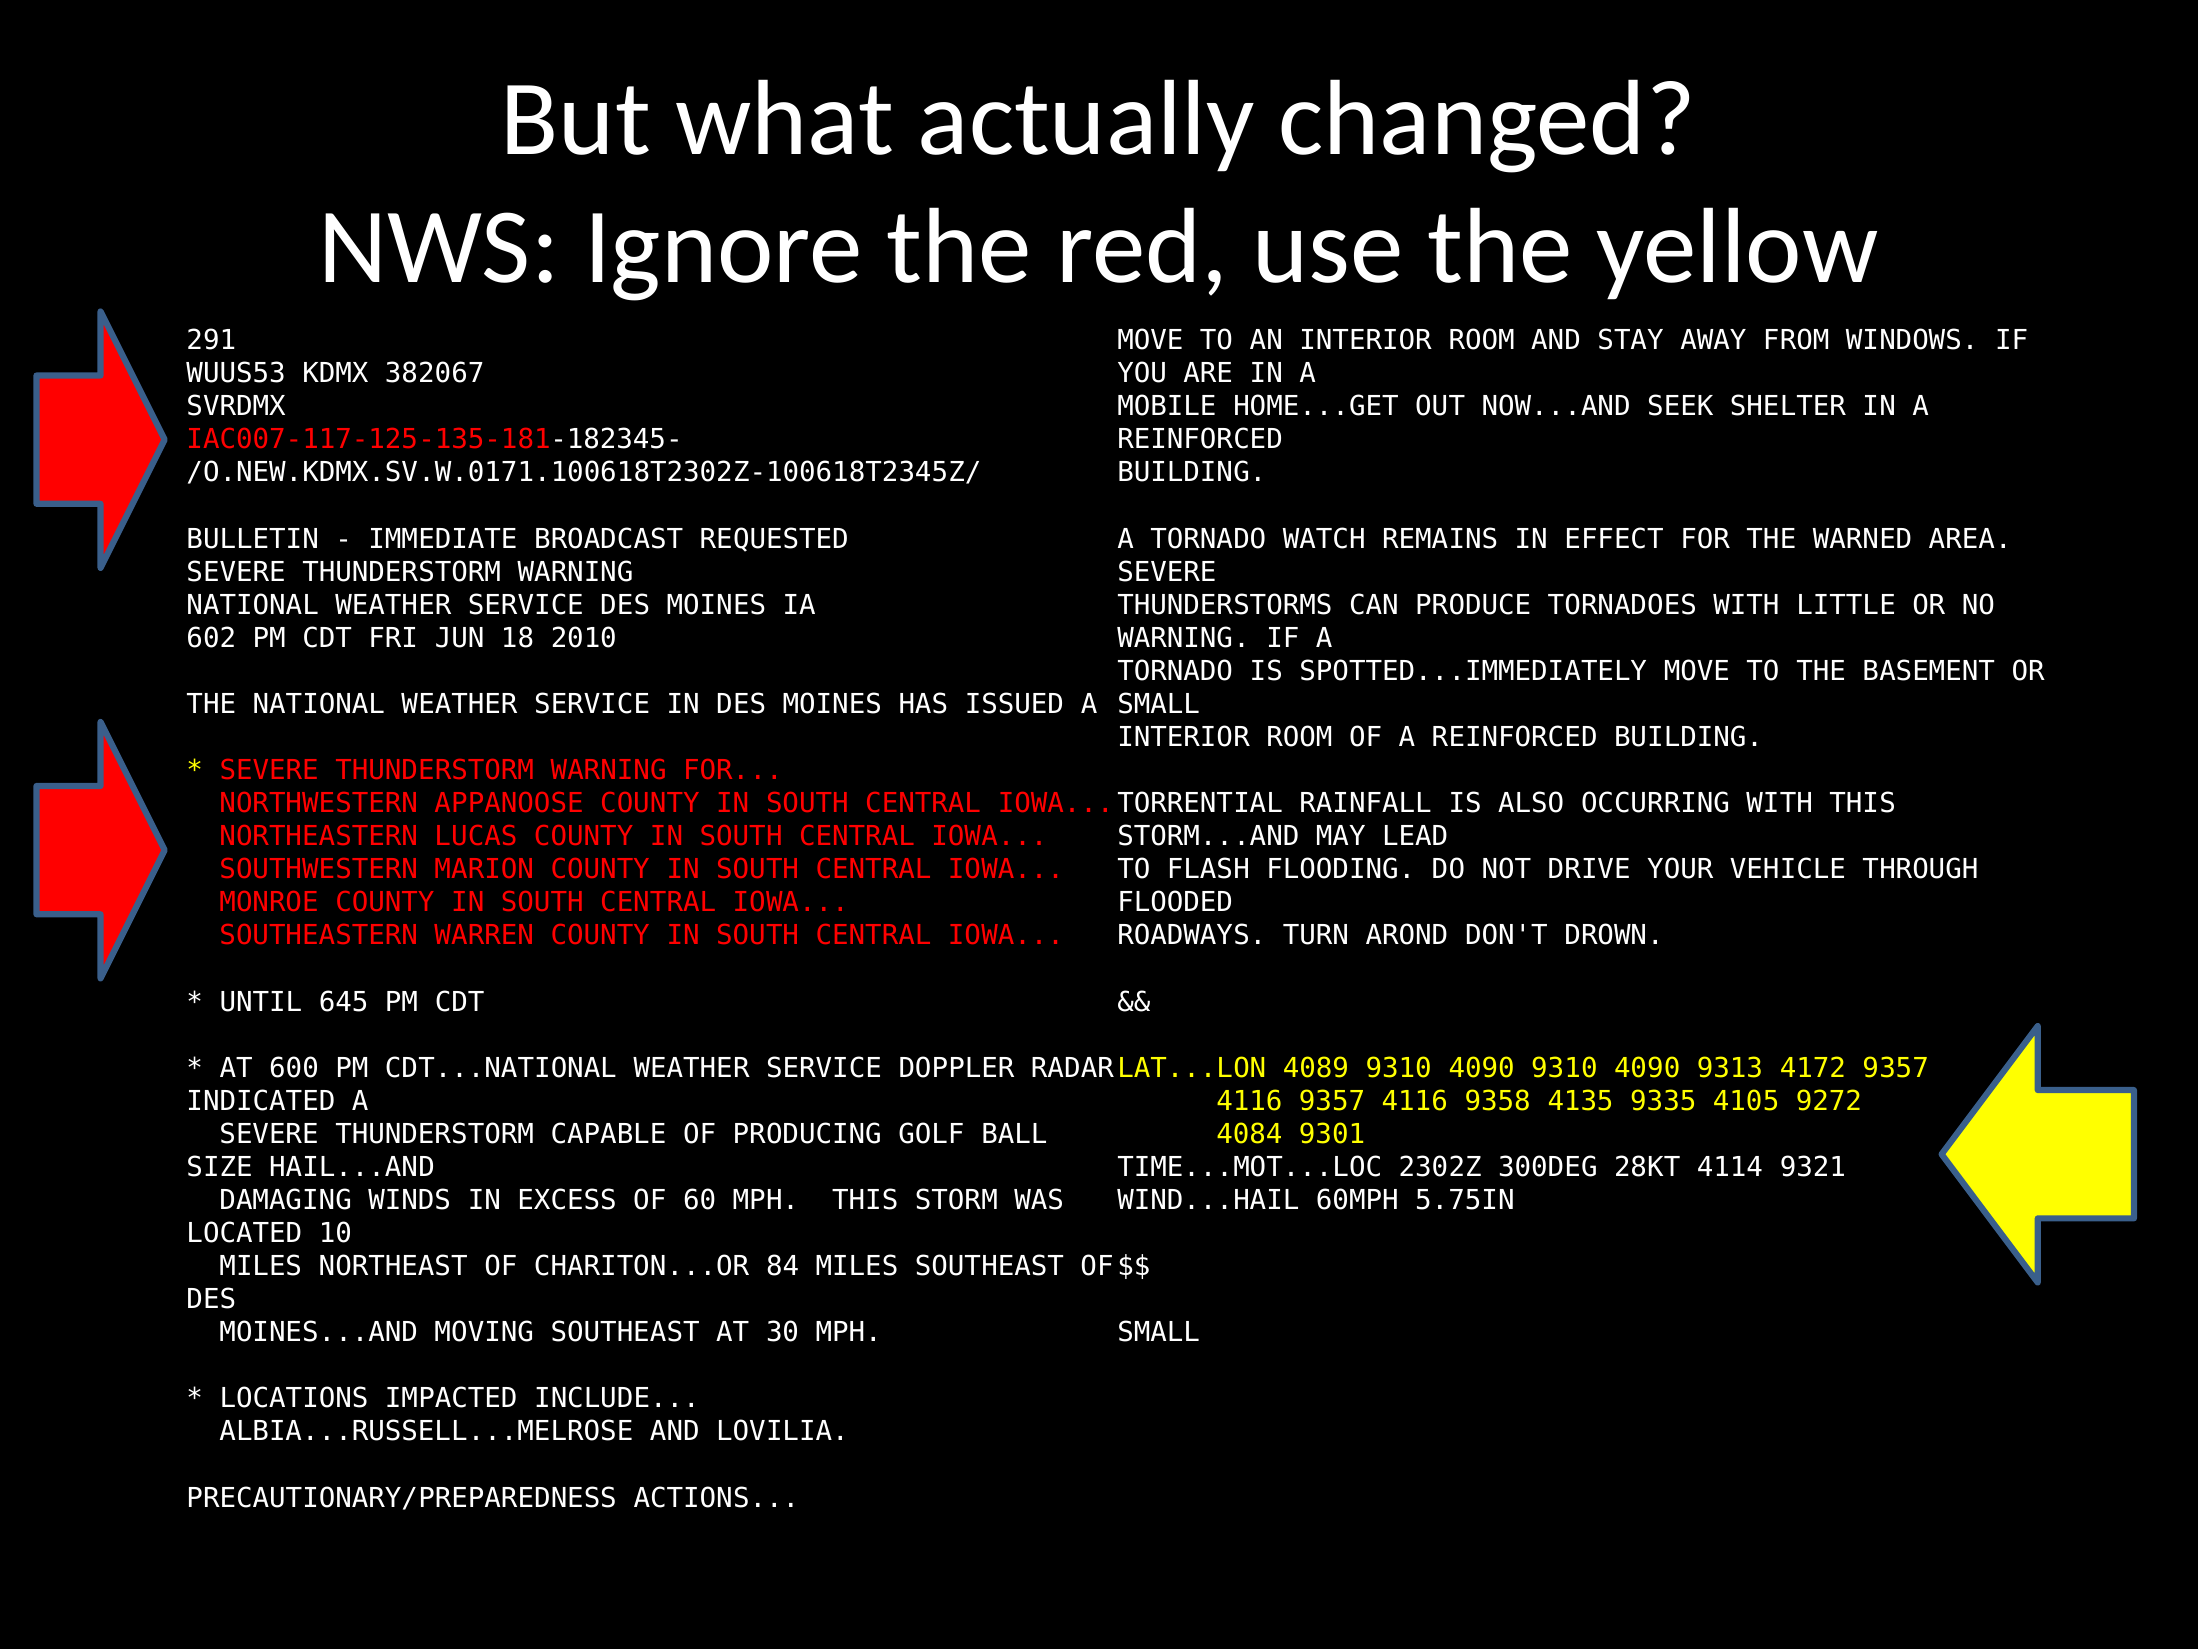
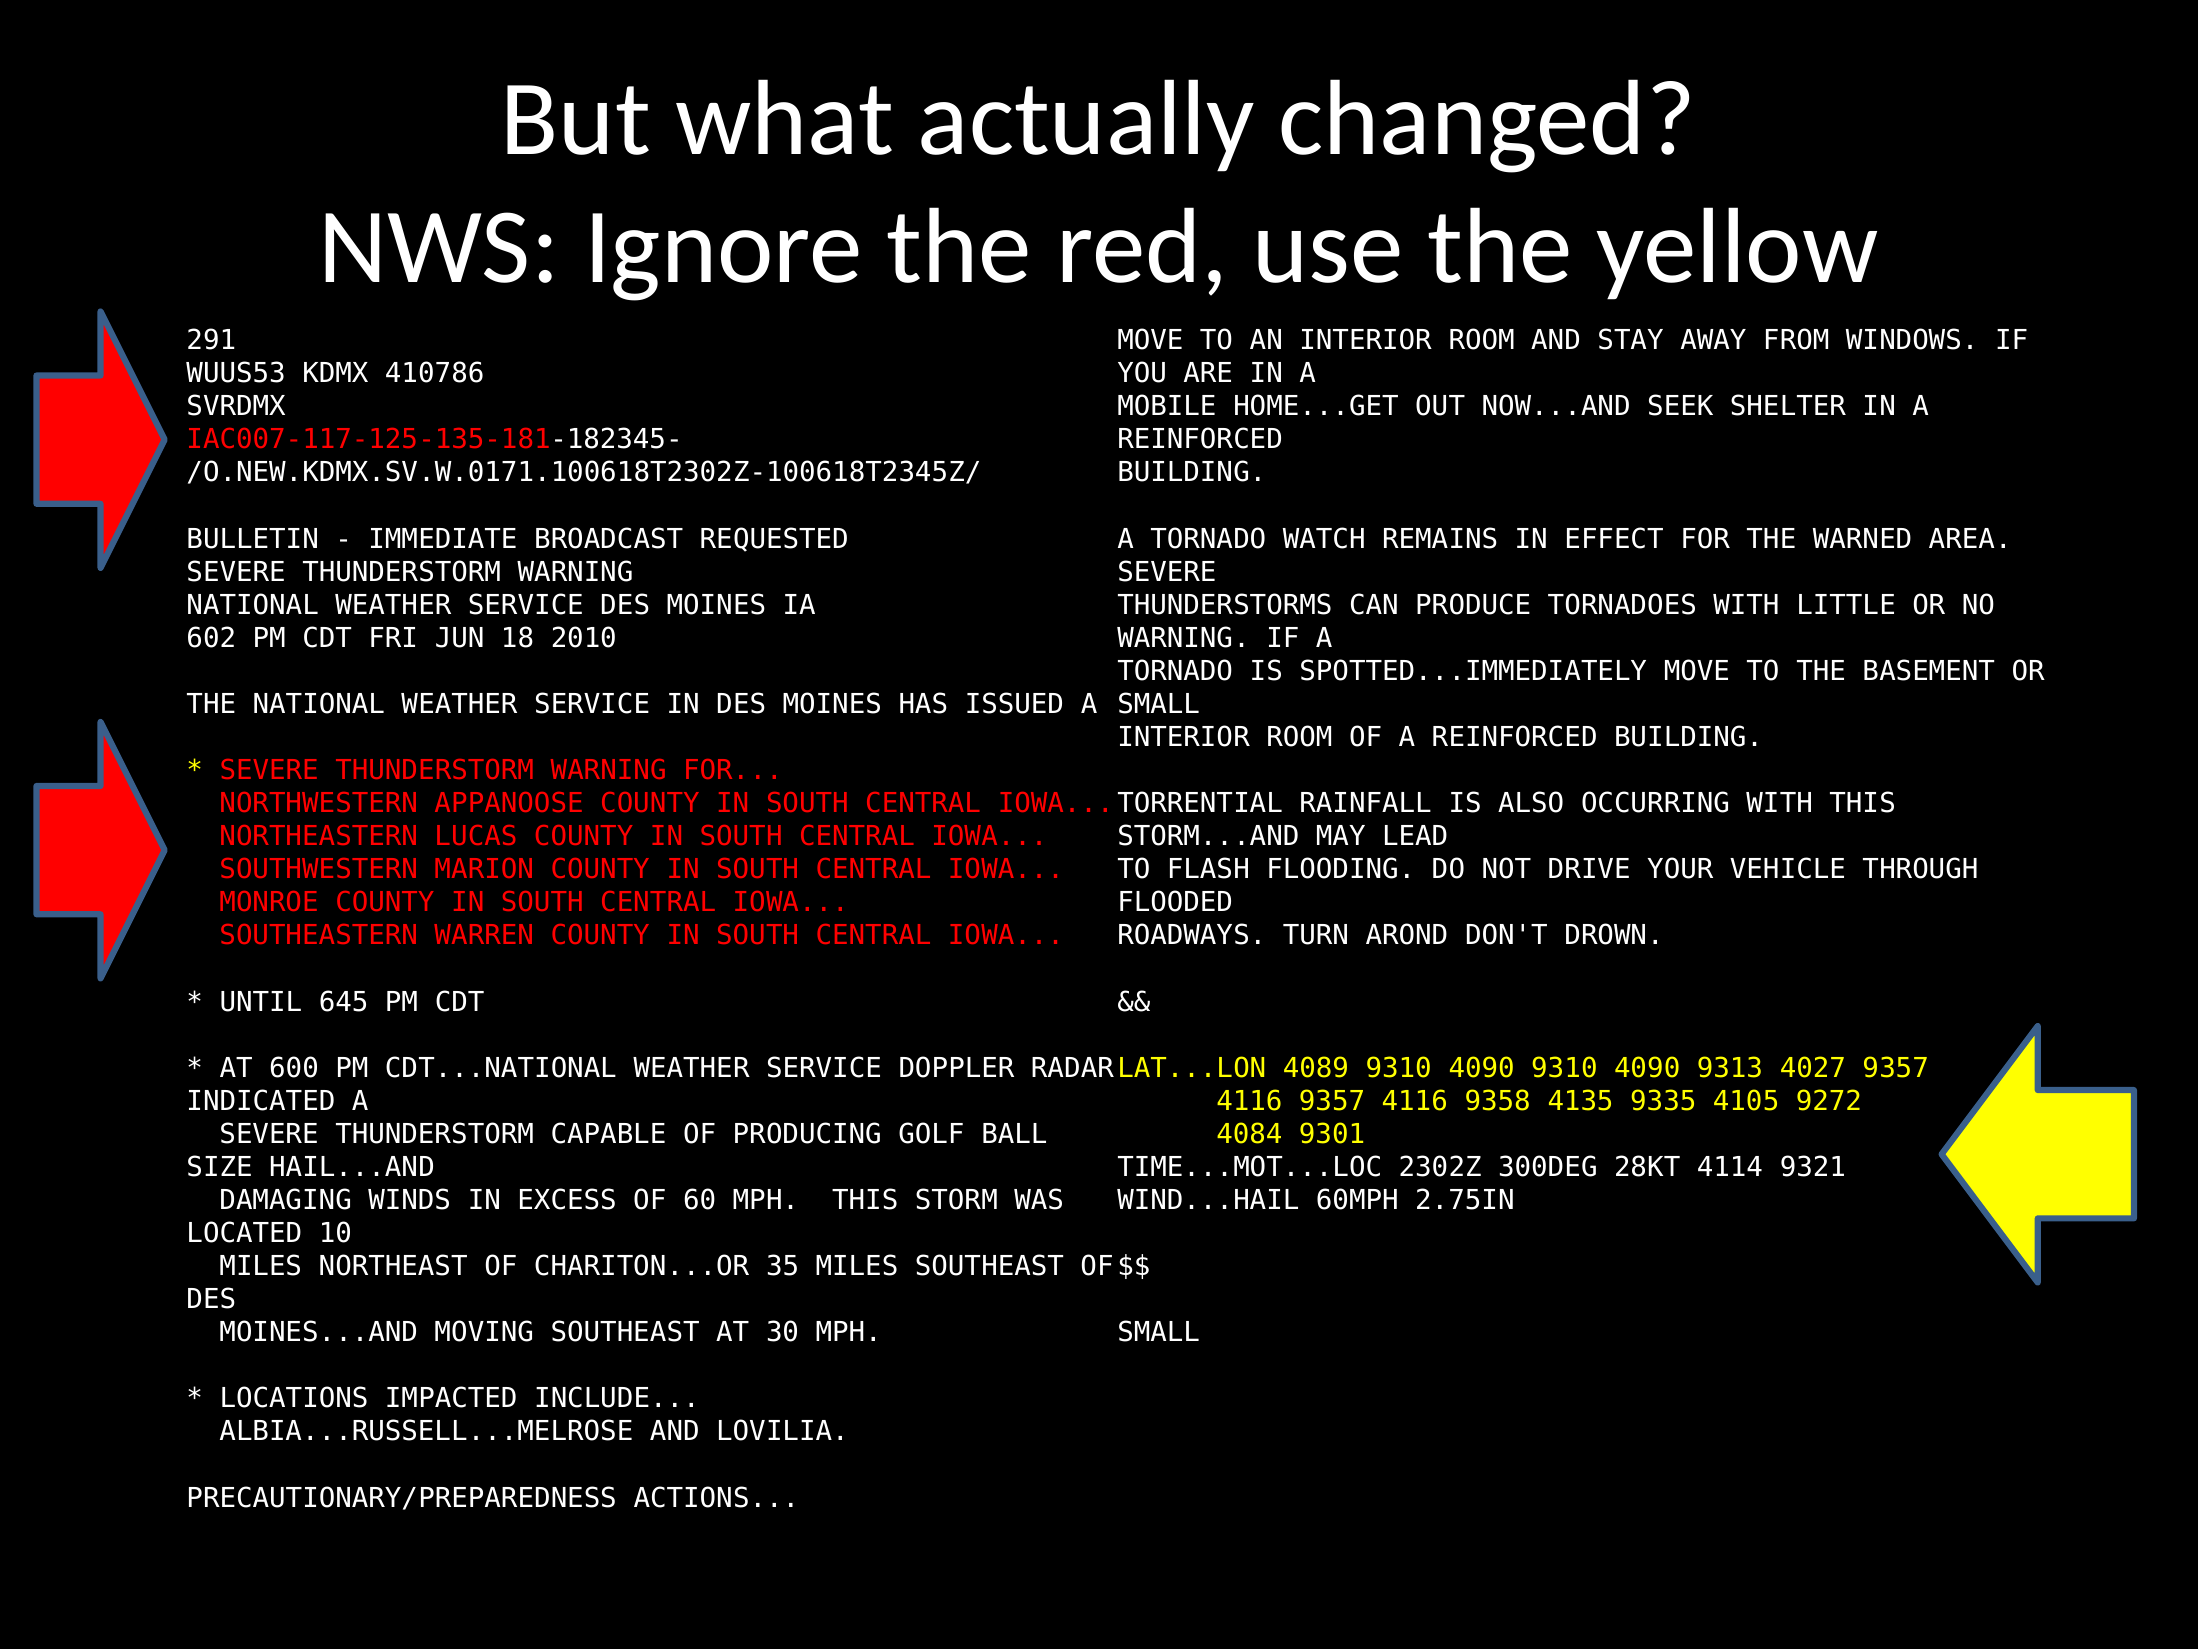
382067: 382067 -> 410786 (435, 374)
4172: 4172 -> 4027 (1813, 1068)
5.75IN: 5.75IN -> 2.75IN (1465, 1200)
84: 84 -> 35 (783, 1266)
